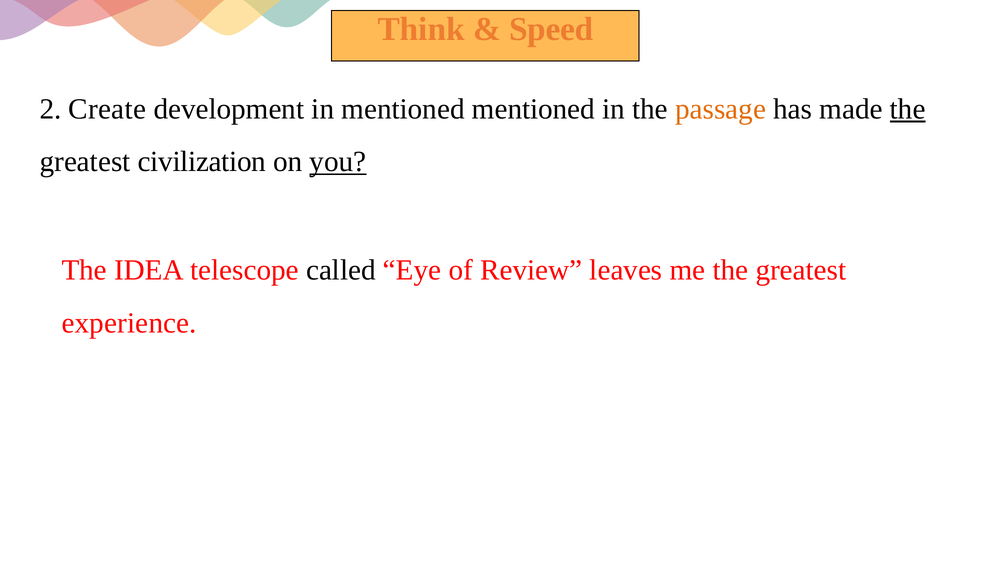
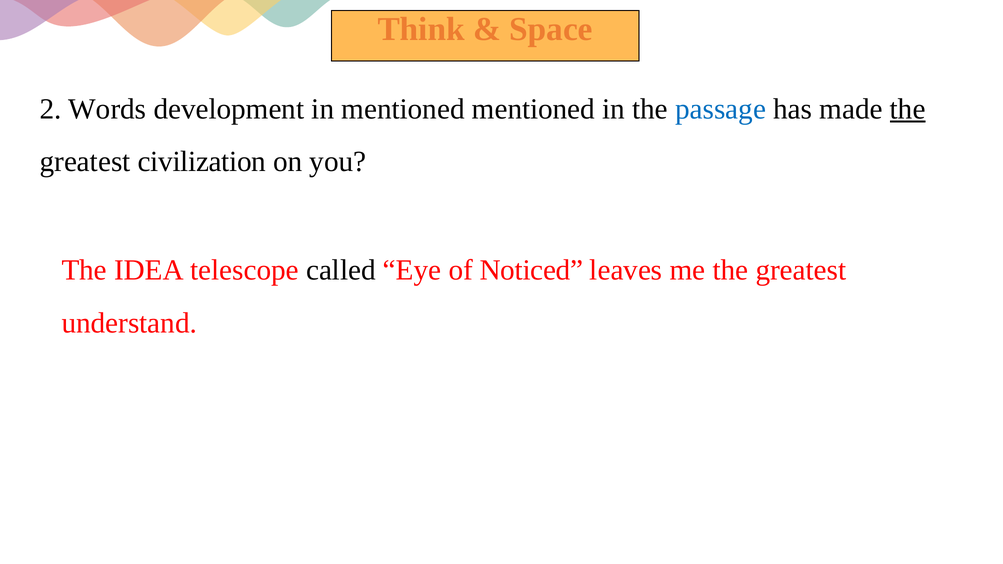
Speed: Speed -> Space (551, 29)
Create: Create -> Words (107, 109)
passage colour: orange -> blue (721, 109)
you underline: present -> none (338, 162)
Review: Review -> Noticed (531, 270)
experience: experience -> understand (129, 323)
